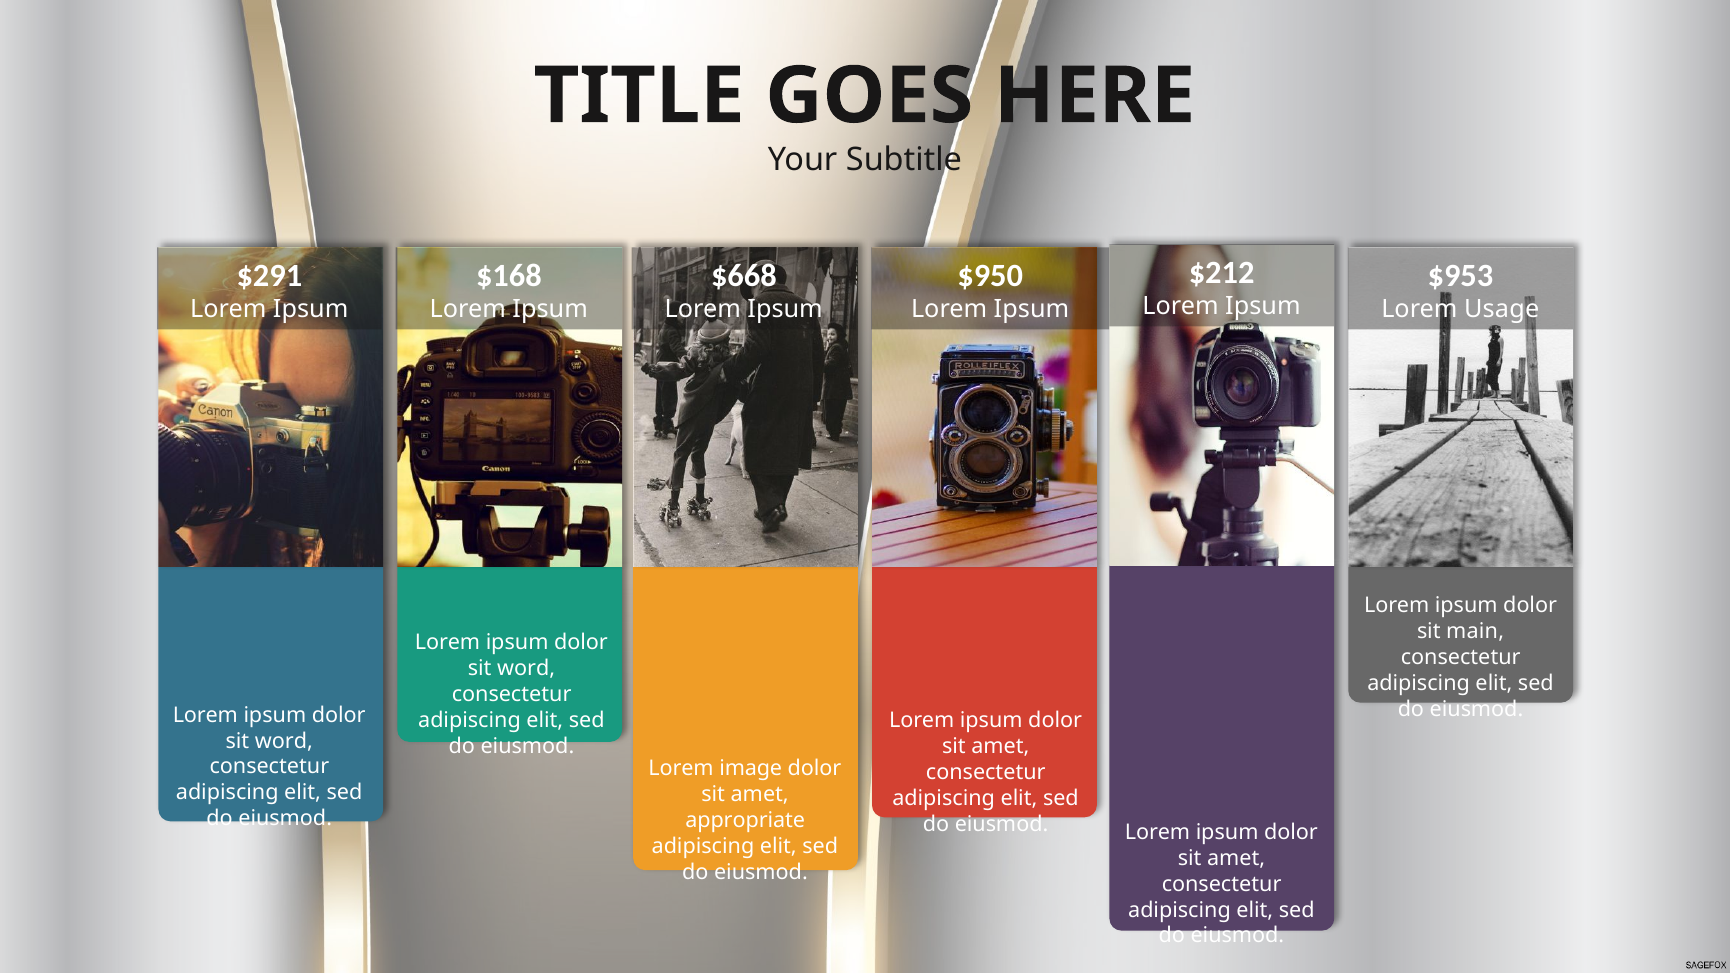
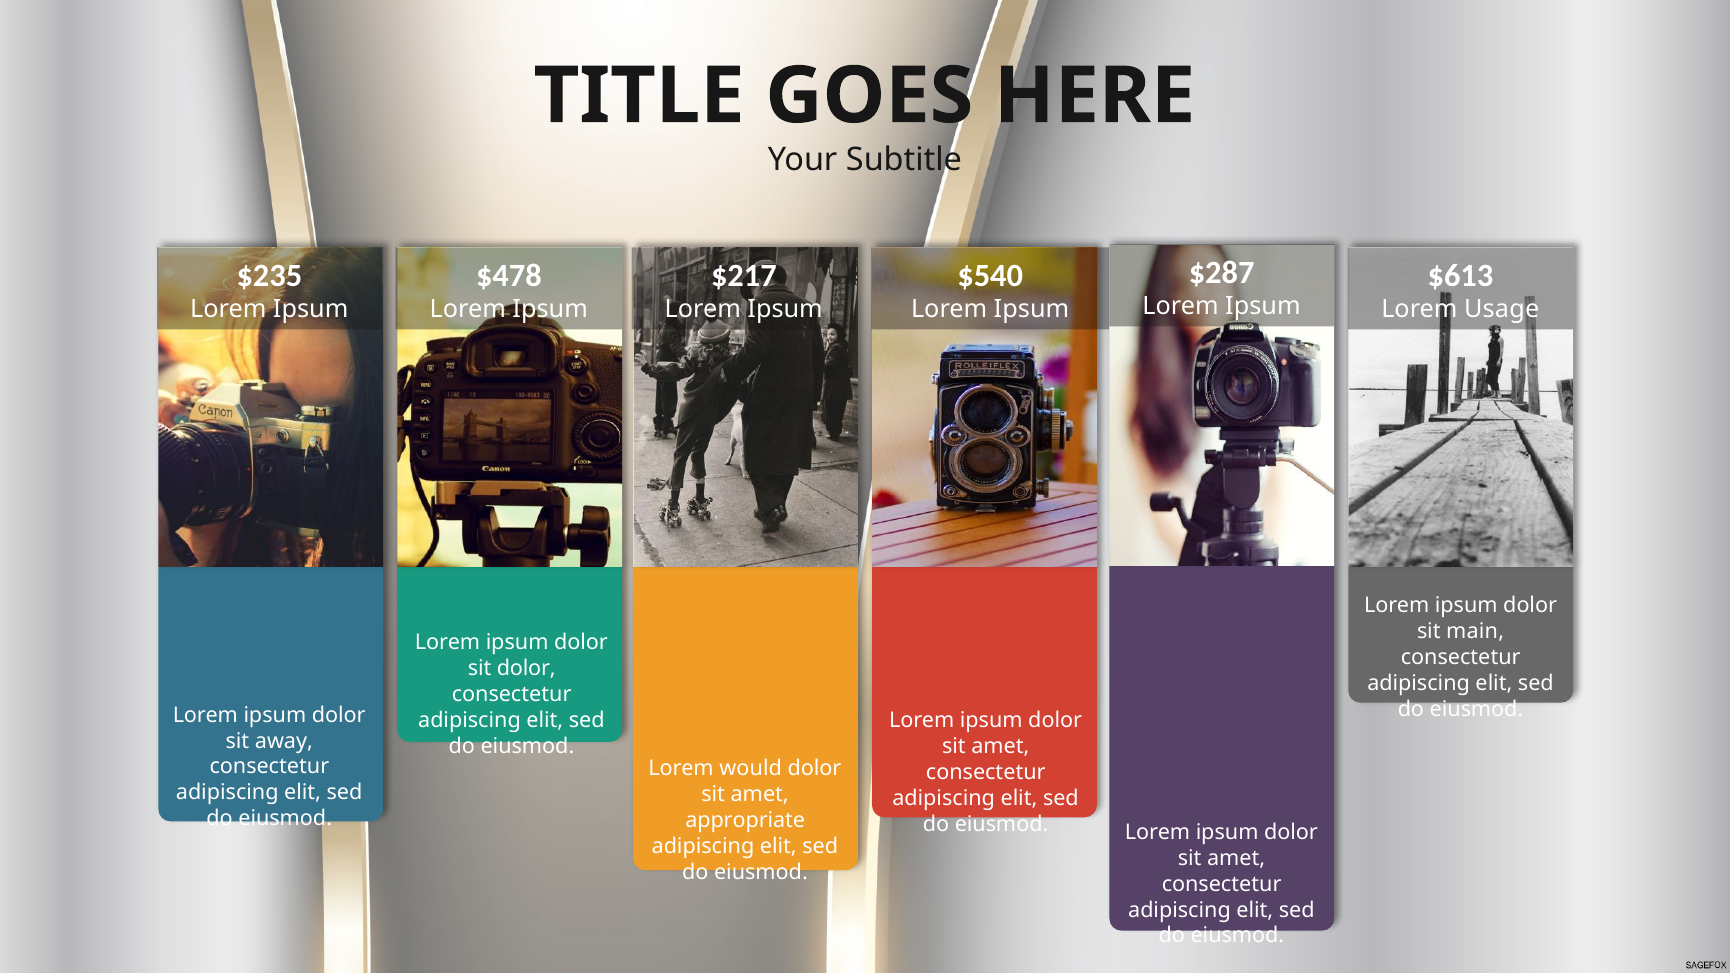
$212: $212 -> $287 (1222, 273)
$291: $291 -> $235 (269, 276)
$168: $168 -> $478 (509, 276)
$668: $668 -> $217 (744, 276)
$950: $950 -> $540 (990, 276)
$953: $953 -> $613 (1460, 276)
word: word -> dolor (526, 669)
word: word -> away (284, 741)
image: image -> would (751, 769)
